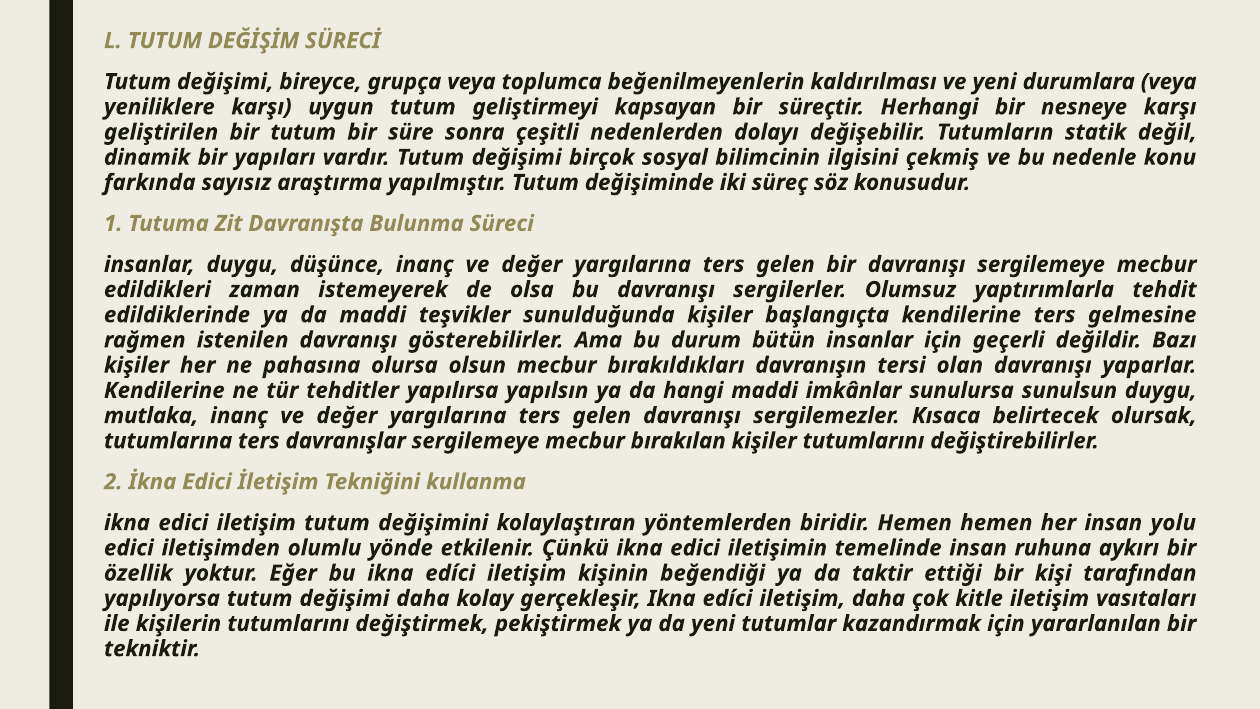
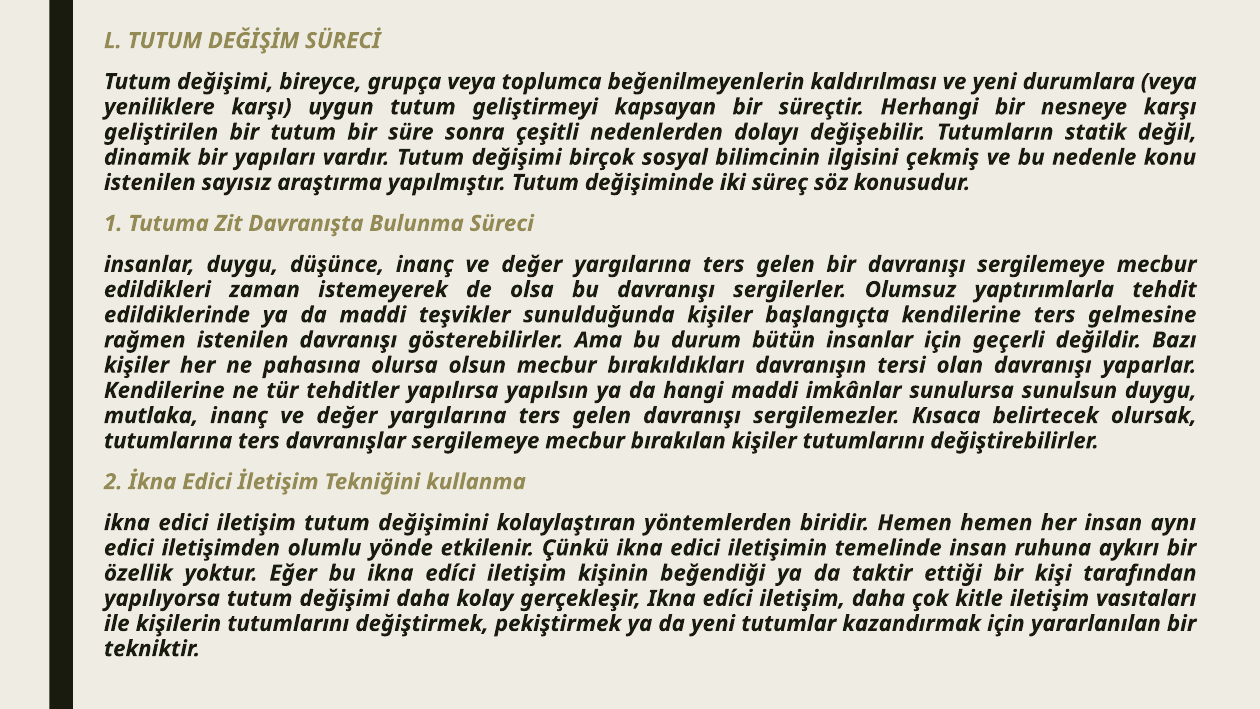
farkında: farkında -> istenilen (150, 182)
yolu: yolu -> aynı (1173, 523)
